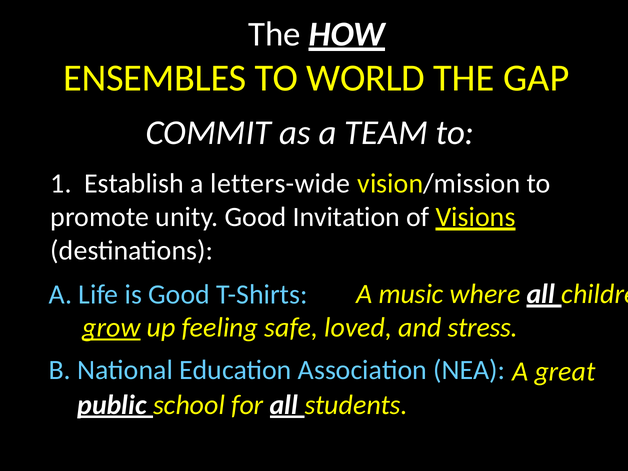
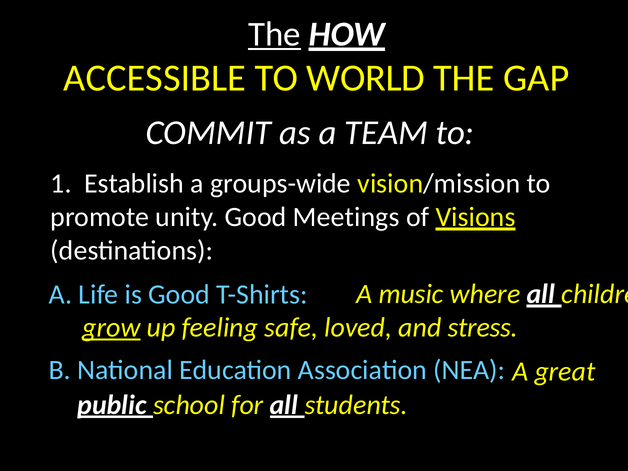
The underline: none -> present (274, 34)
ENSEMBLES: ENSEMBLES -> ACCESSIBLE (155, 78)
letters-wide: letters-wide -> groups-wide (280, 183)
Invitation: Invitation -> Meetings (346, 217)
